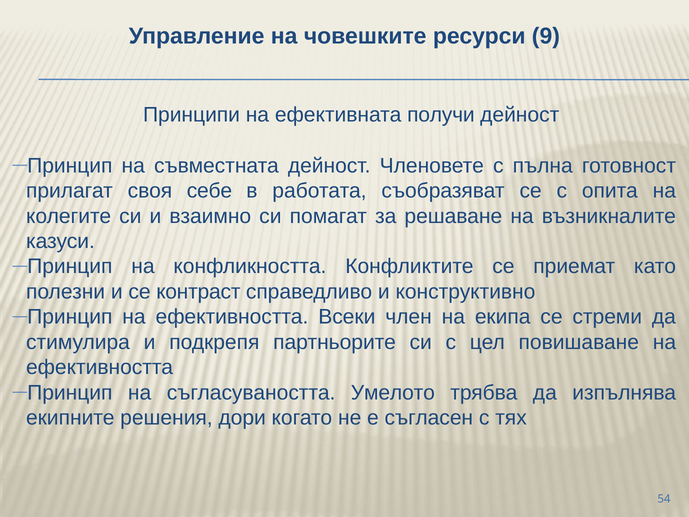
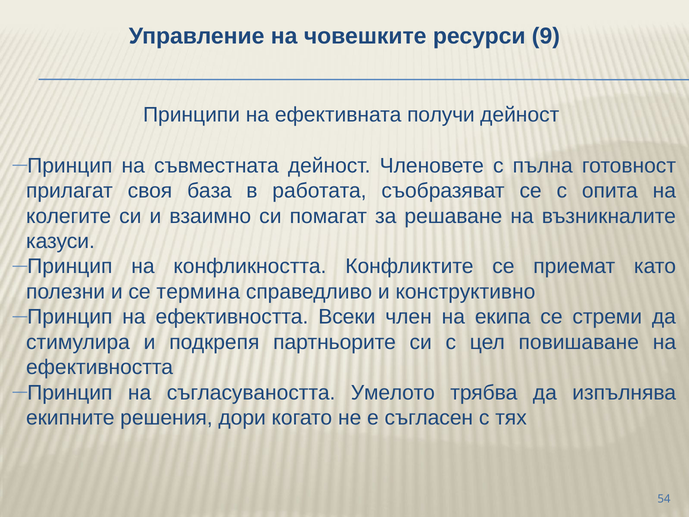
себе: себе -> база (209, 191)
контраст: контраст -> термина (198, 292)
